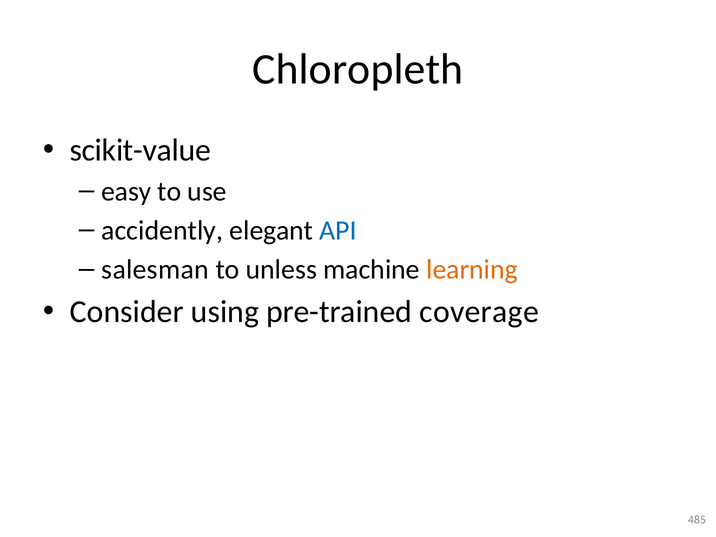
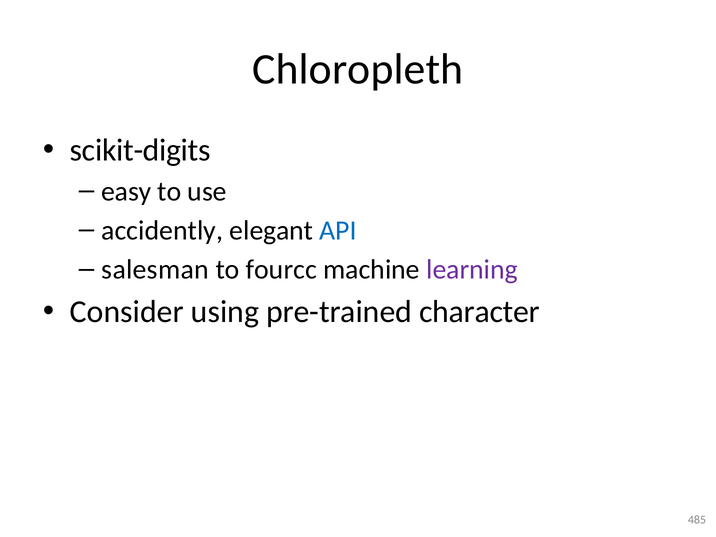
scikit-value: scikit-value -> scikit-digits (140, 150)
unless: unless -> fourcc (281, 269)
learning colour: orange -> purple (472, 269)
coverage: coverage -> character (479, 312)
